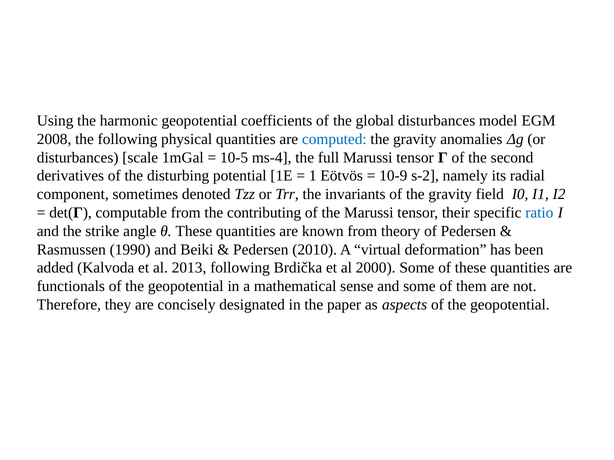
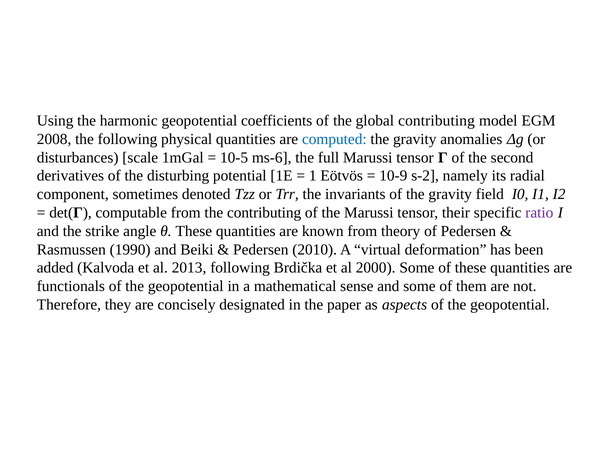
global disturbances: disturbances -> contributing (437, 121)
ms-4: ms-4 -> ms-6 (272, 158)
ratio colour: blue -> purple (539, 213)
